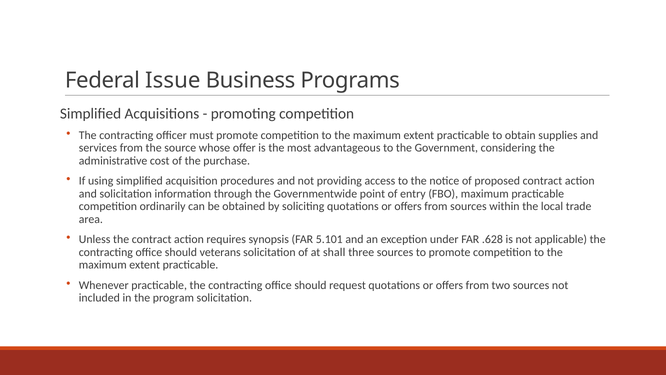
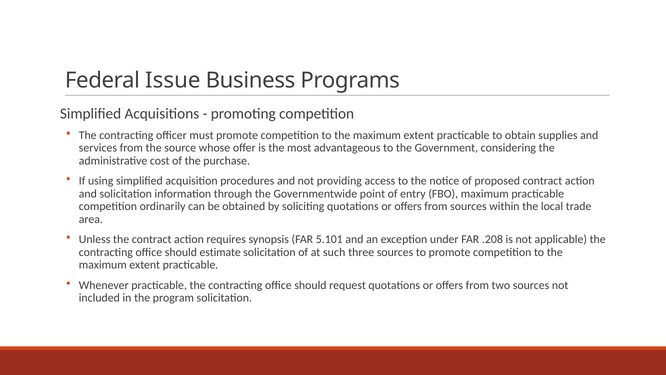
.628: .628 -> .208 (492, 239)
veterans: veterans -> estimate (220, 252)
shall: shall -> such (334, 252)
